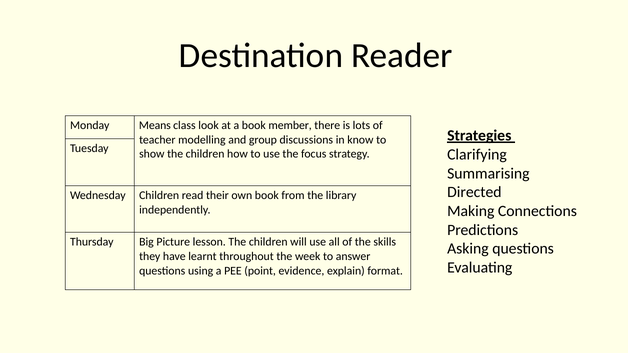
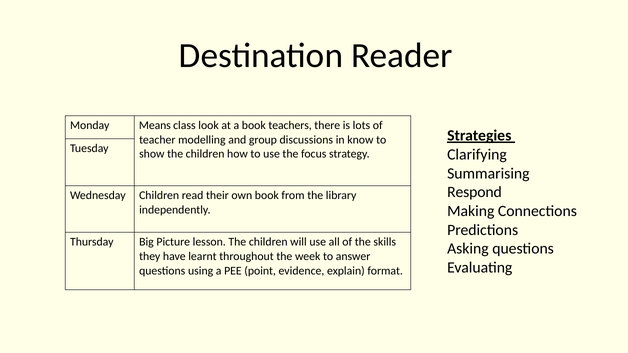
member: member -> teachers (290, 125)
Directed: Directed -> Respond (474, 192)
